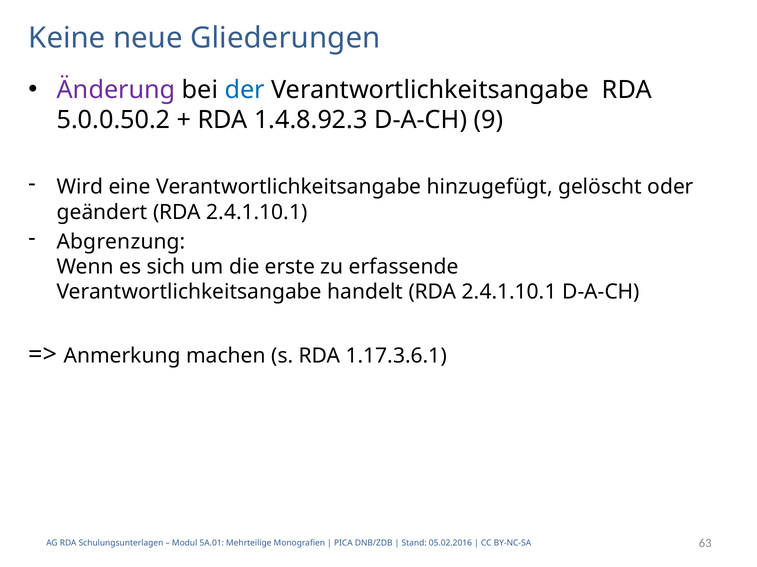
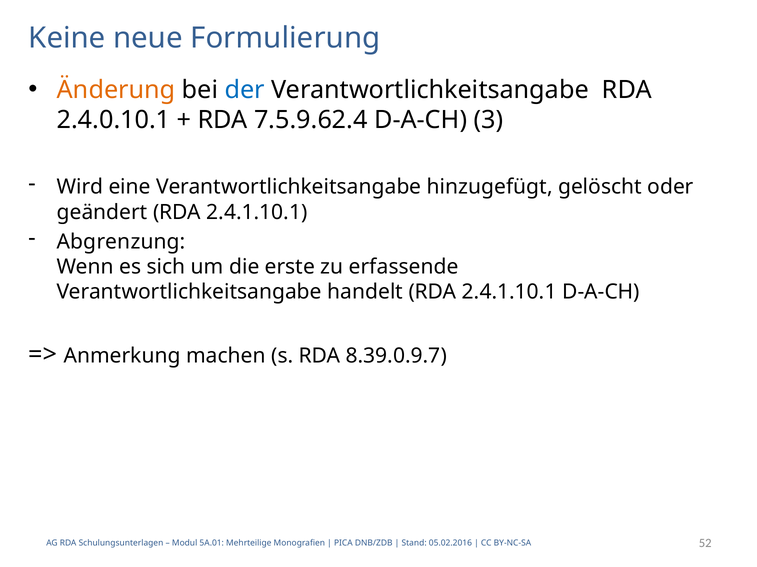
Gliederungen: Gliederungen -> Formulierung (285, 38)
Änderung colour: purple -> orange (116, 90)
5.0.0.50.2: 5.0.0.50.2 -> 2.4.0.10.1 (114, 120)
1.4.8.92.3: 1.4.8.92.3 -> 7.5.9.62.4 (311, 120)
9: 9 -> 3 (488, 120)
1.17.3.6.1: 1.17.3.6.1 -> 8.39.0.9.7 (396, 356)
63: 63 -> 52 (705, 544)
